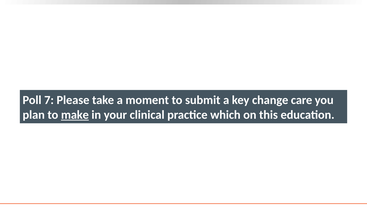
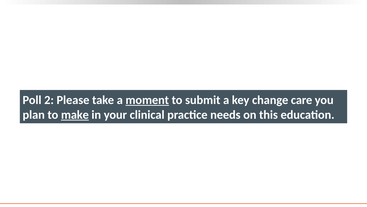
7: 7 -> 2 (49, 100)
moment underline: none -> present (147, 100)
which: which -> needs (225, 115)
